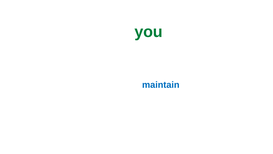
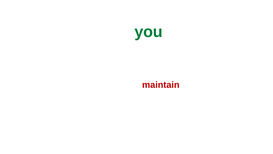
maintain colour: blue -> red (161, 85)
